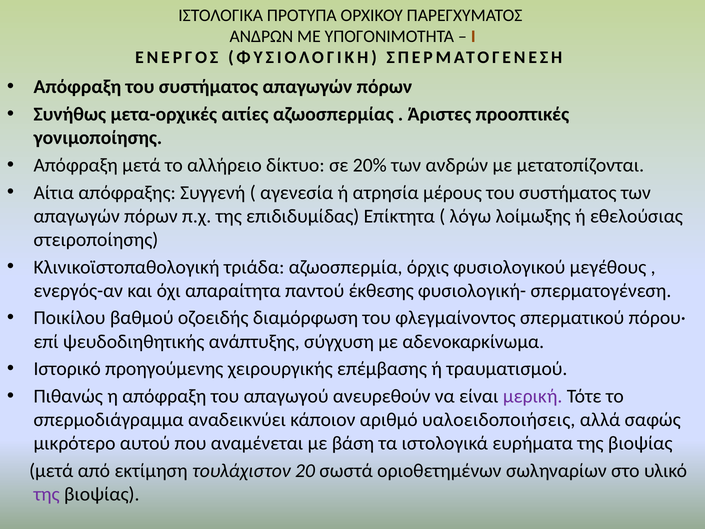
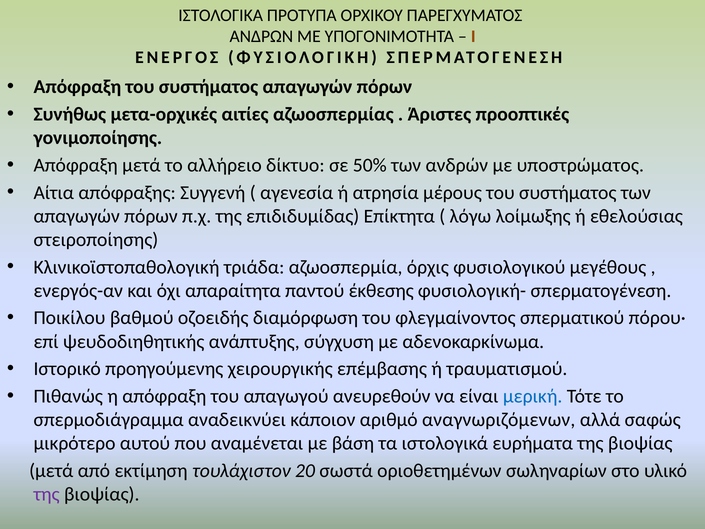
20%: 20% -> 50% (370, 165)
μετατοπίζονται: μετατοπίζονται -> υποστρώματος (580, 165)
μερική colour: purple -> blue (533, 396)
υαλοειδοποιήσεις: υαλοειδοποιήσεις -> αναγνωριζόμενων (499, 420)
